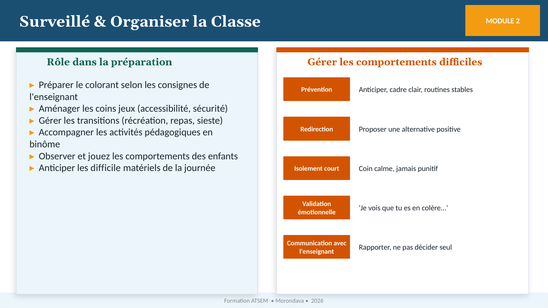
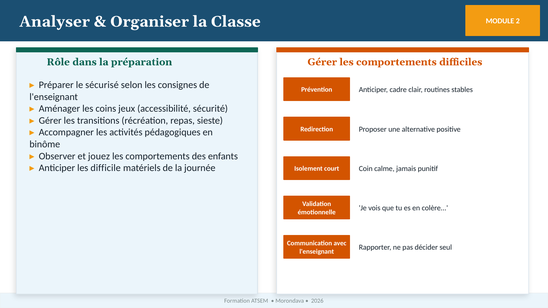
Surveillé: Surveillé -> Analyser (55, 22)
colorant: colorant -> sécurisé (102, 85)
